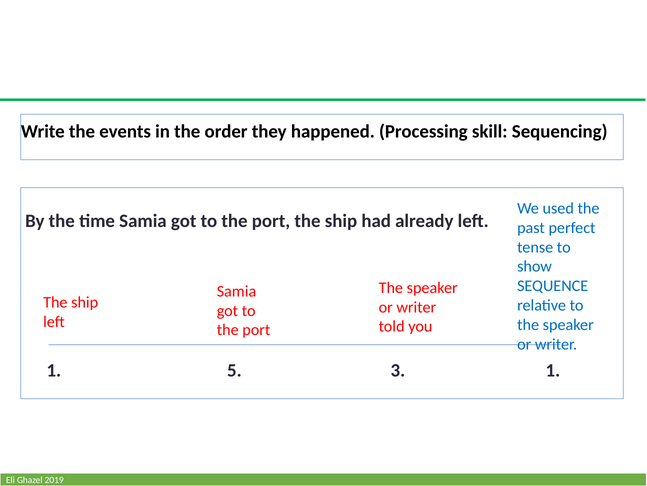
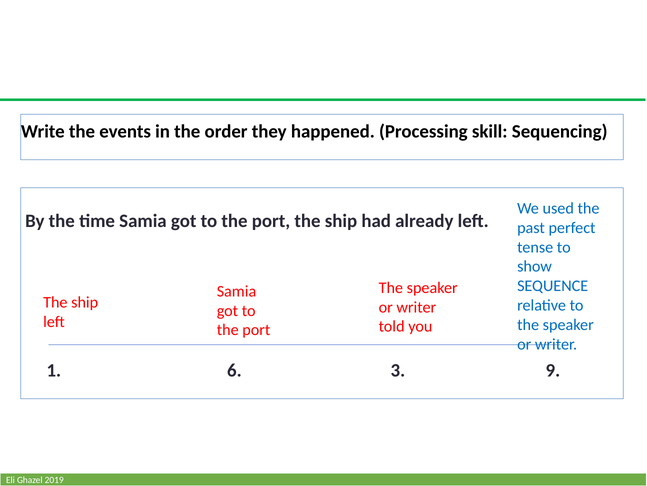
5: 5 -> 6 (234, 370)
3 1: 1 -> 9 (553, 370)
